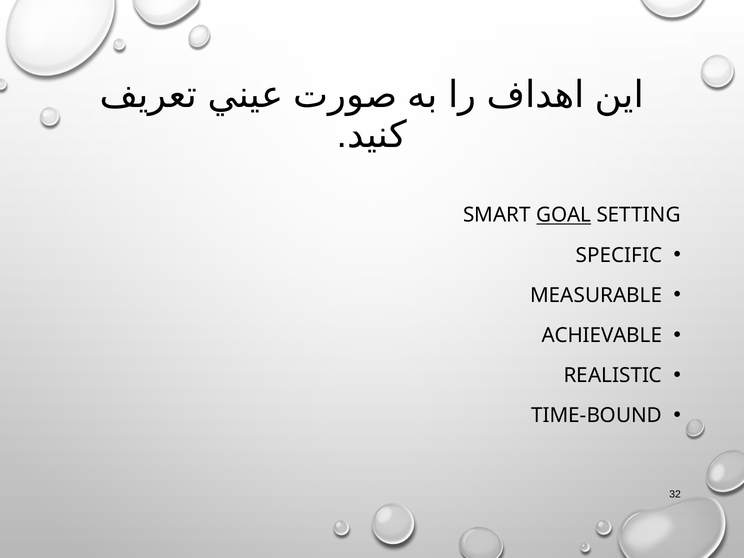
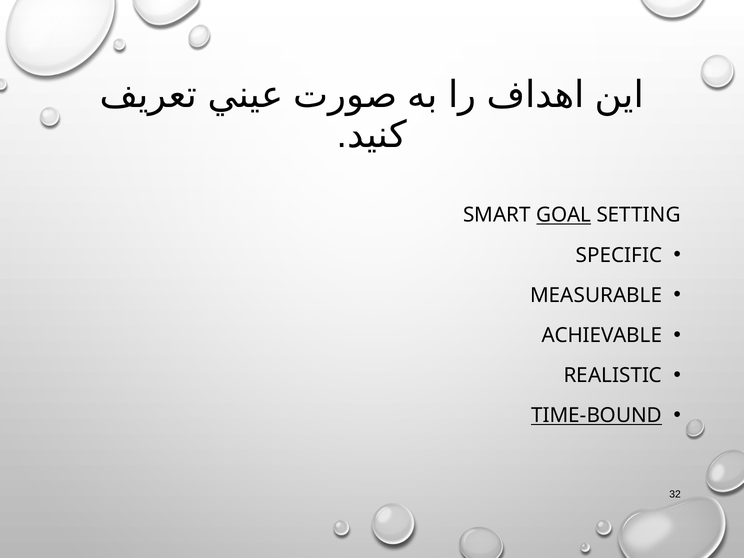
TIME-BOUND underline: none -> present (597, 416)
